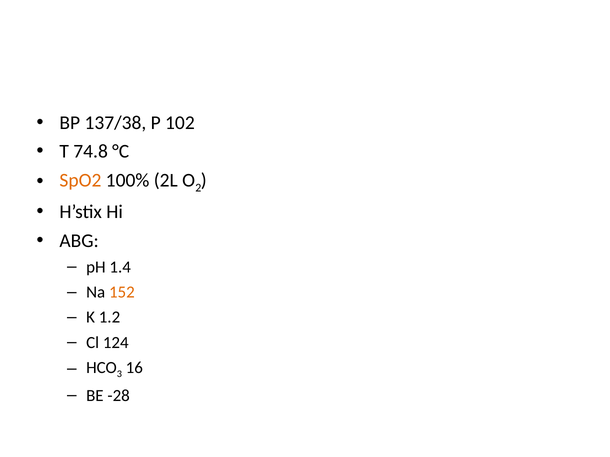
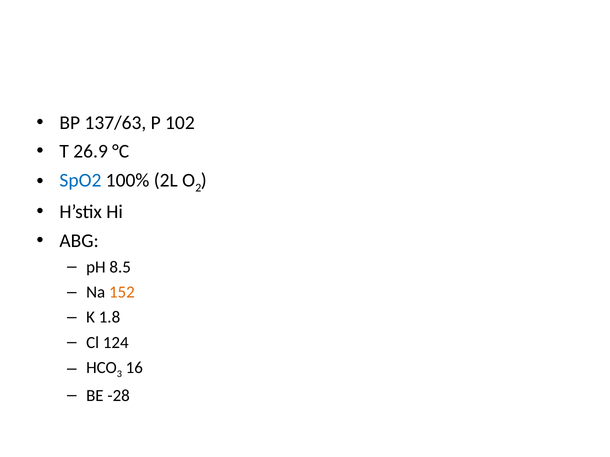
137/38: 137/38 -> 137/63 (115, 123)
74.8: 74.8 -> 26.9 (91, 152)
SpO2 colour: orange -> blue (80, 180)
1.4: 1.4 -> 8.5 (120, 268)
1.2: 1.2 -> 1.8 (109, 318)
